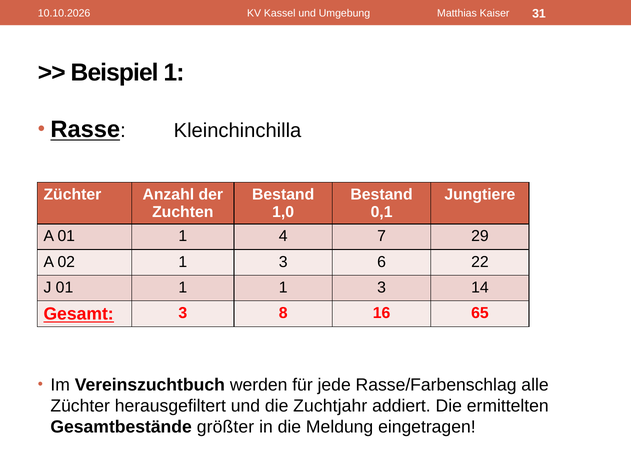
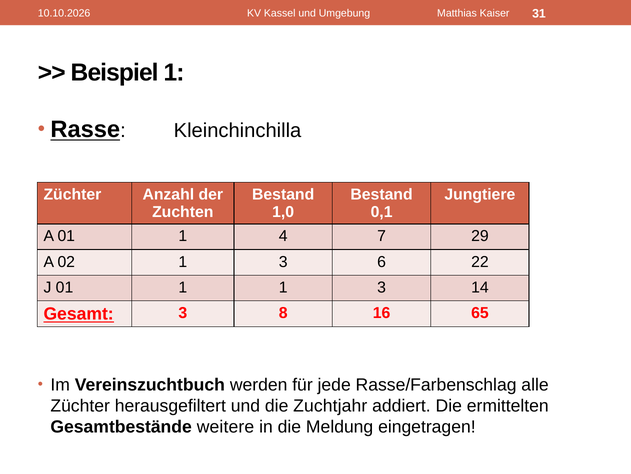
größter: größter -> weitere (225, 426)
